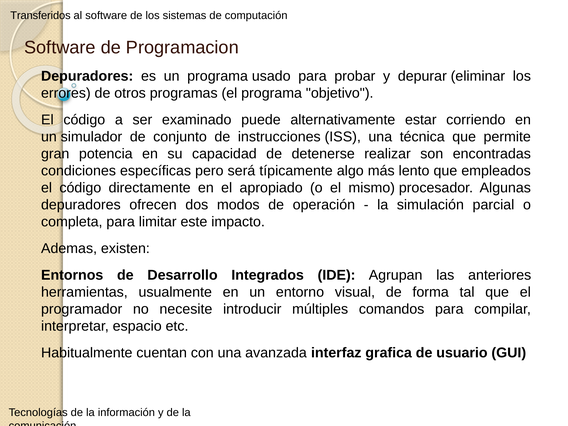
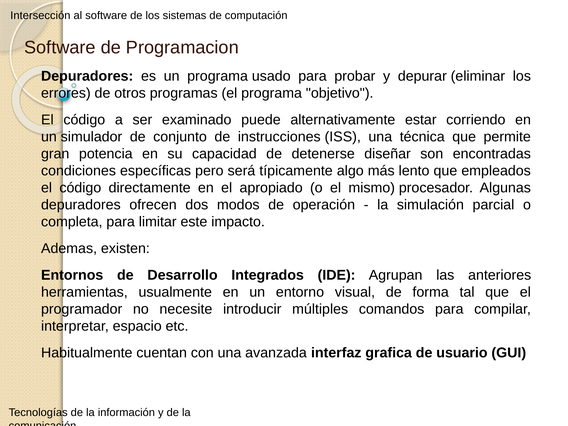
Transferidos: Transferidos -> Intersección (40, 16)
realizar: realizar -> diseñar (388, 154)
